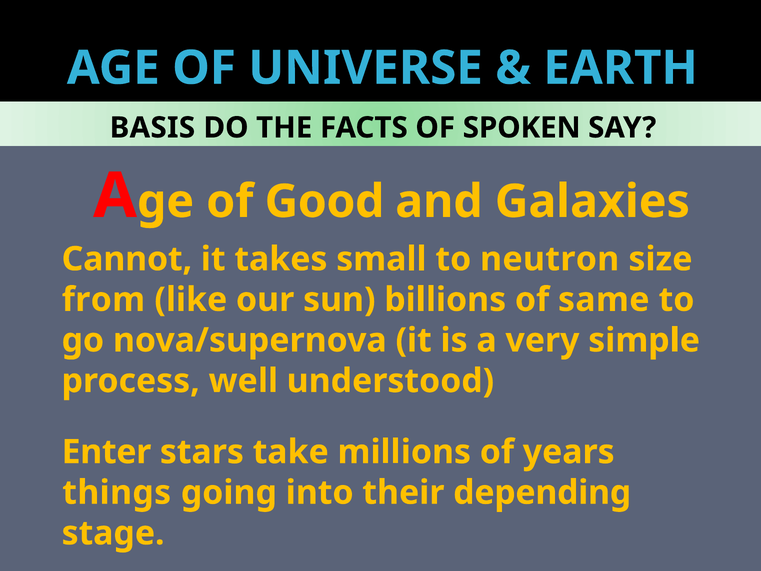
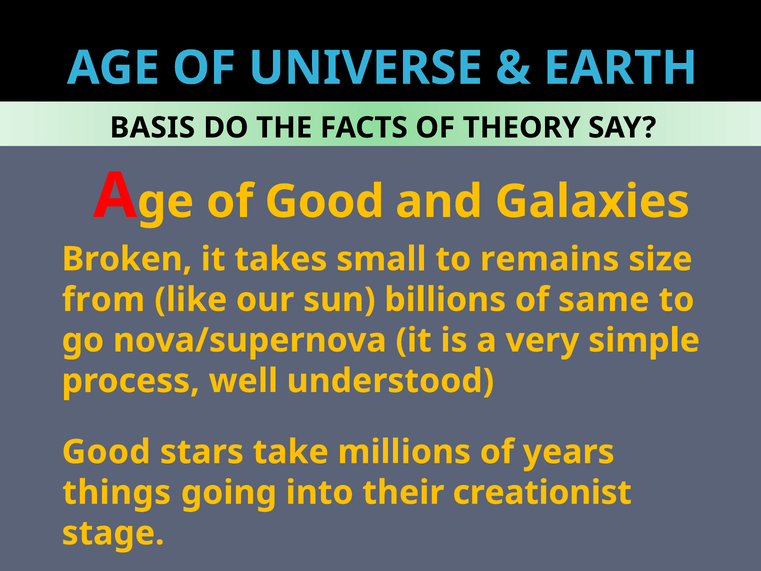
SPOKEN: SPOKEN -> THEORY (522, 128)
Cannot: Cannot -> Broken (127, 259)
neutron: neutron -> remains (550, 259)
Enter: Enter -> Good (106, 452)
depending: depending -> creationist (542, 492)
